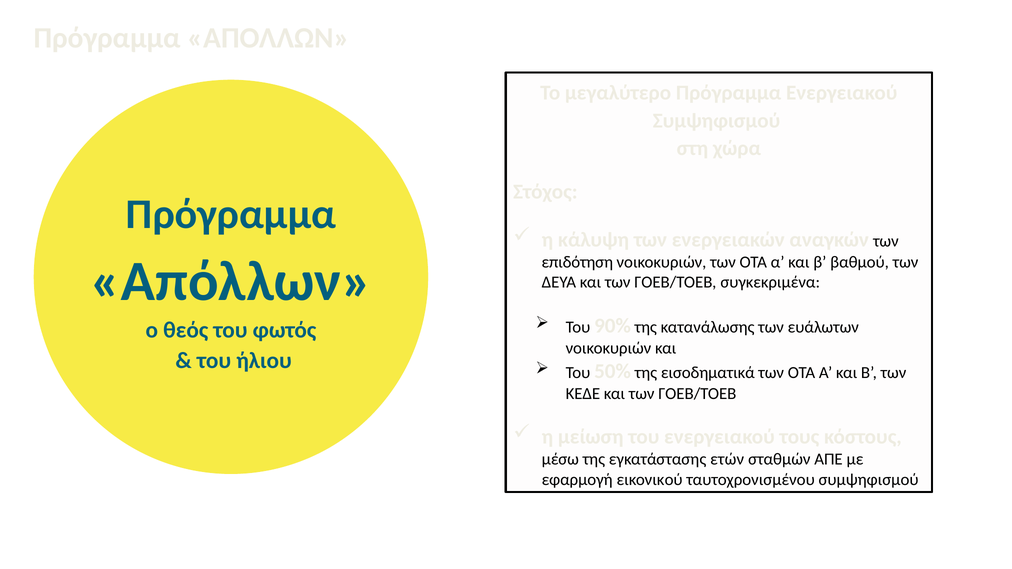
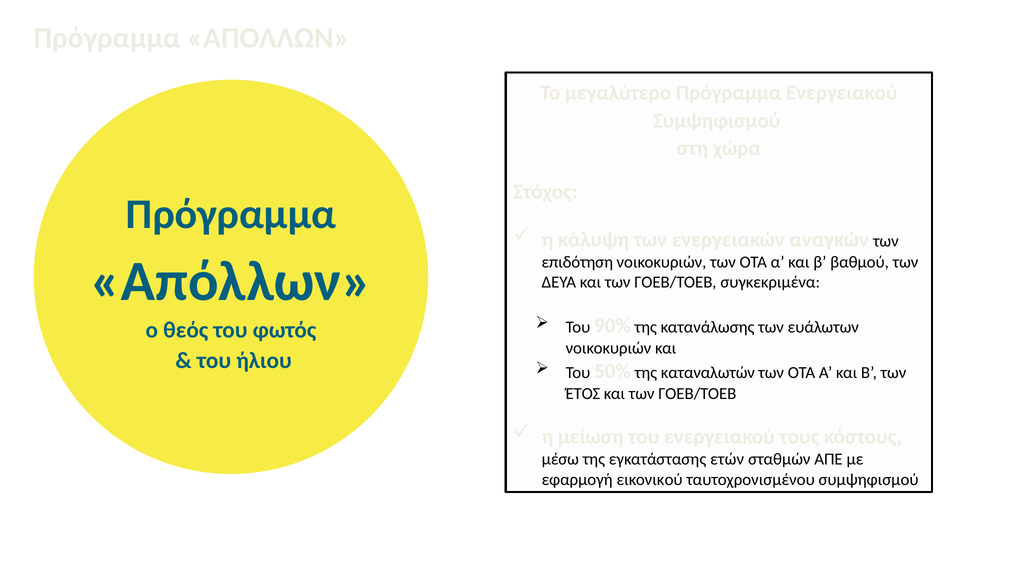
εισοδηματικά: εισοδηματικά -> καταναλωτών (708, 373)
ΚΕΔΕ: ΚΕΔΕ -> ΈΤΟΣ (583, 394)
